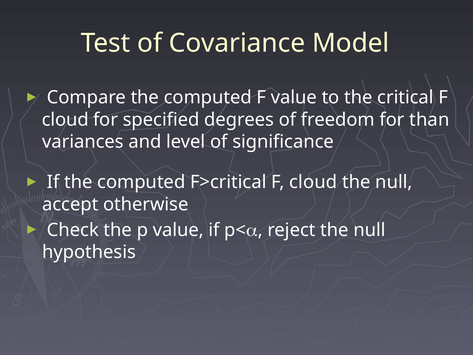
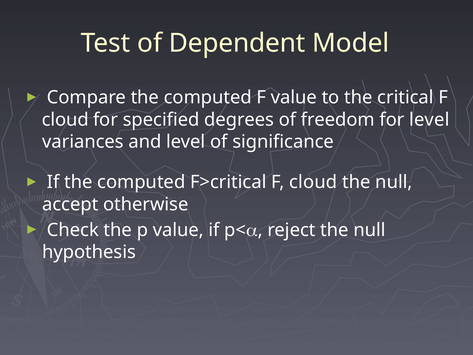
Covariance: Covariance -> Dependent (237, 43)
for than: than -> level (429, 120)
